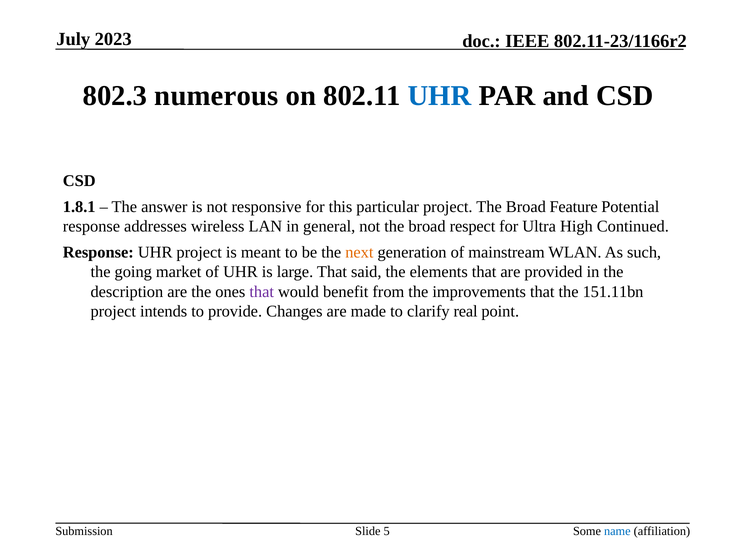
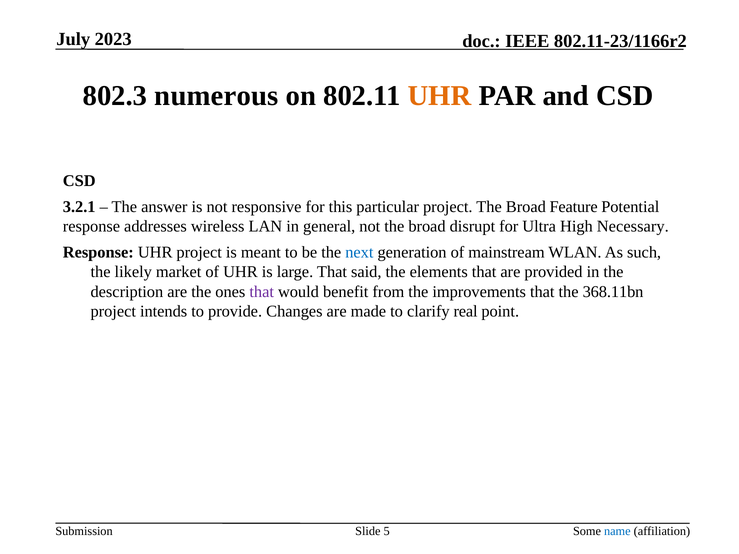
UHR colour: blue -> orange (440, 96)
1.8.1: 1.8.1 -> 3.2.1 (79, 207)
respect: respect -> disrupt (472, 227)
Continued: Continued -> Necessary (633, 227)
next colour: orange -> blue (359, 253)
going: going -> likely (133, 272)
151.11bn: 151.11bn -> 368.11bn (613, 292)
